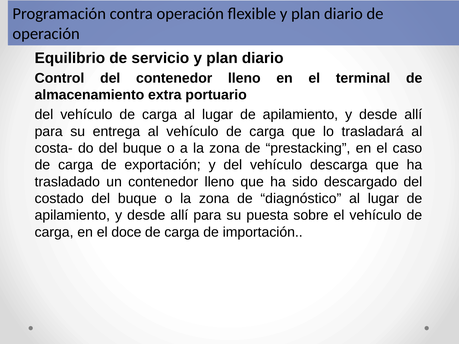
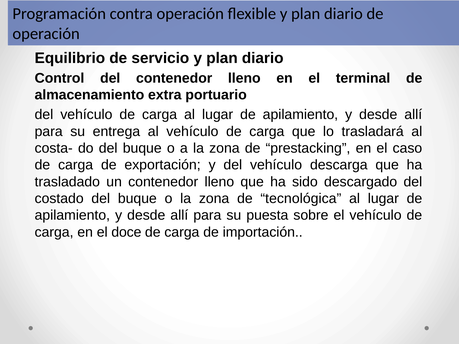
diagnóstico: diagnóstico -> tecnológica (301, 199)
